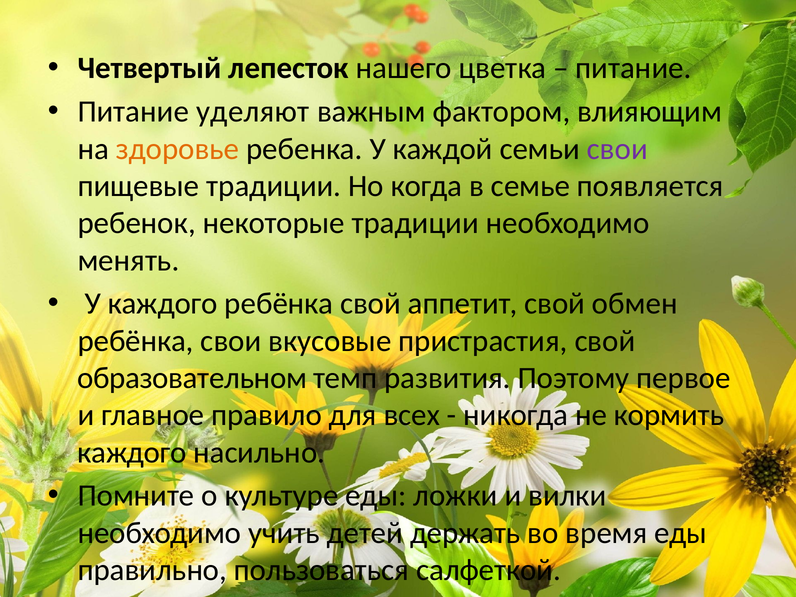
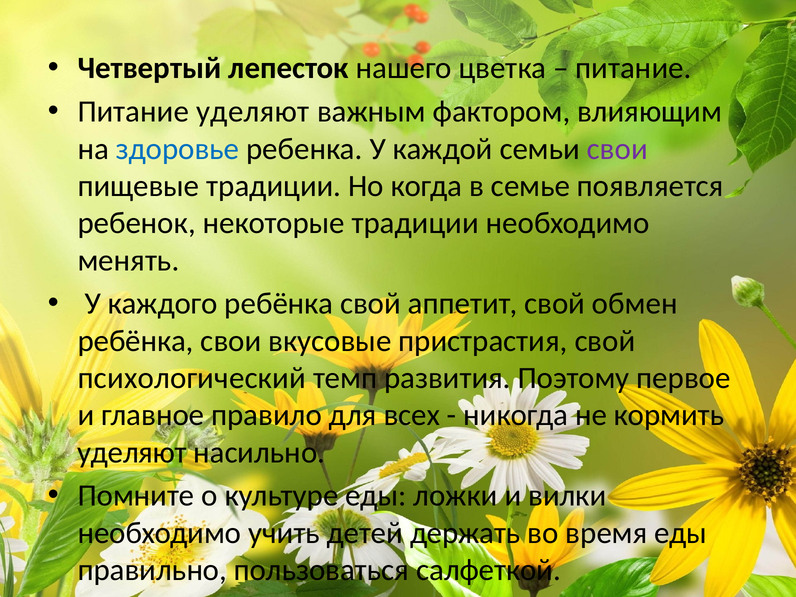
здоровье colour: orange -> blue (178, 149)
образовательном: образовательном -> психологический (192, 378)
каждого: каждого -> уделяют (132, 452)
